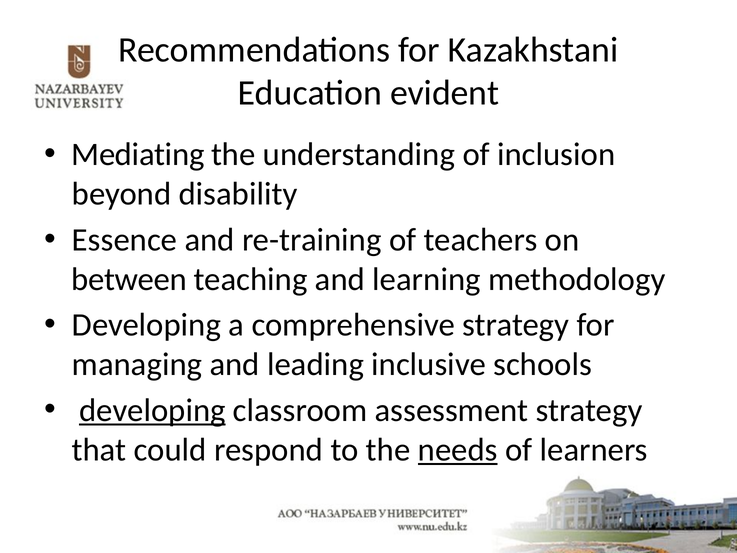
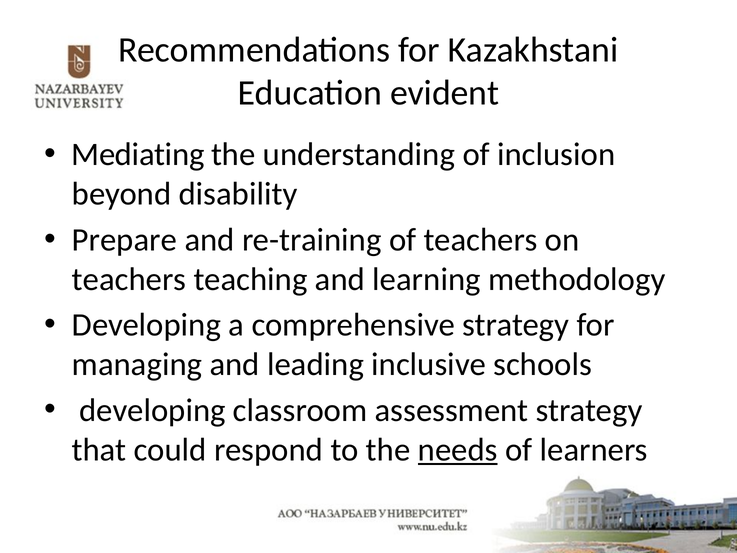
Essence: Essence -> Prepare (124, 240)
between: between -> teachers (129, 279)
developing underline: present -> none (152, 410)
